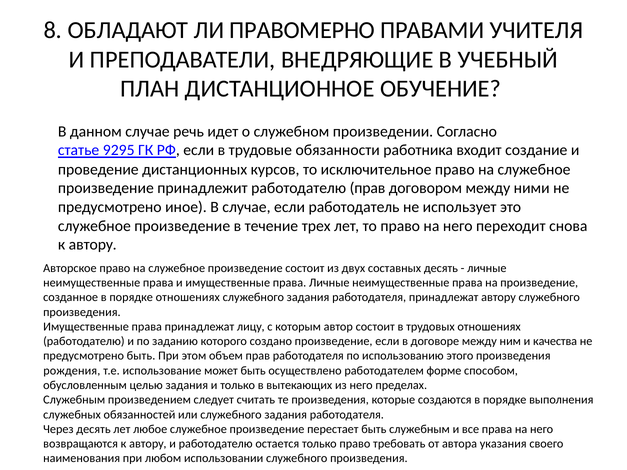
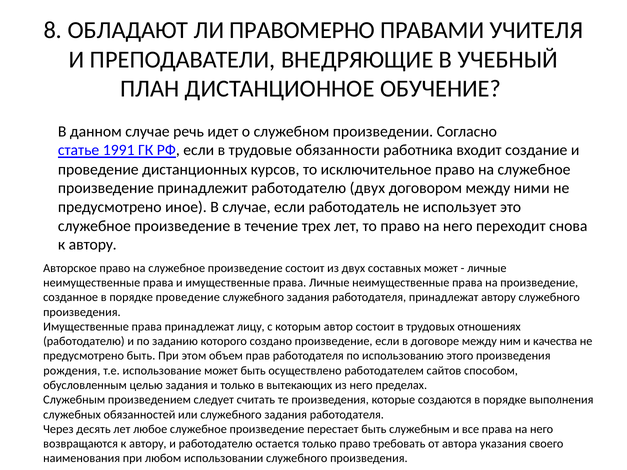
9295: 9295 -> 1991 (119, 150)
работодателю прав: прав -> двух (367, 188)
составных десять: десять -> может (441, 268)
порядке отношениях: отношениях -> проведение (188, 298)
форме: форме -> сайтов (444, 371)
